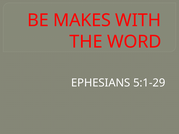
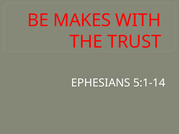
WORD: WORD -> TRUST (134, 42)
5:1-29: 5:1-29 -> 5:1-14 (149, 83)
